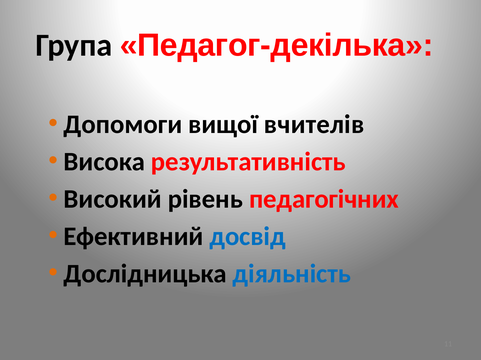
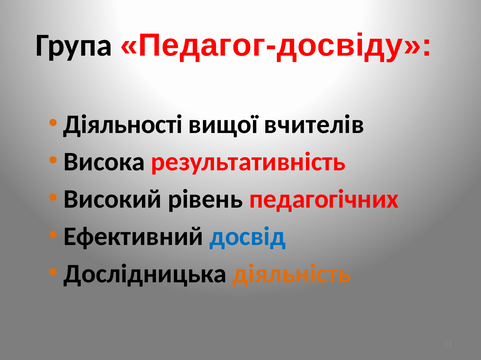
Педагог-декілька: Педагог-декілька -> Педагог-досвіду (276, 45)
Допомоги: Допомоги -> Діяльності (123, 125)
діяльність colour: blue -> orange (292, 274)
